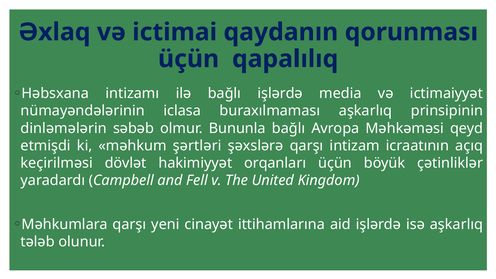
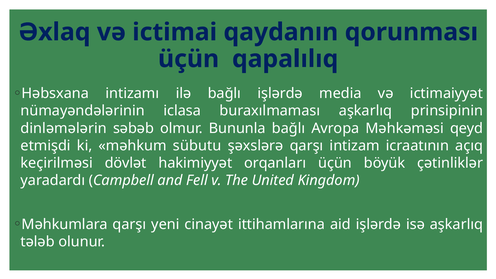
şərtləri: şərtləri -> sübutu (197, 146)
